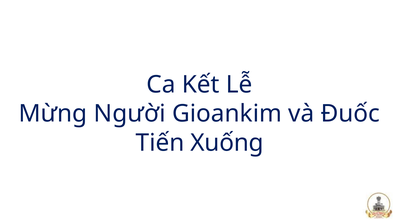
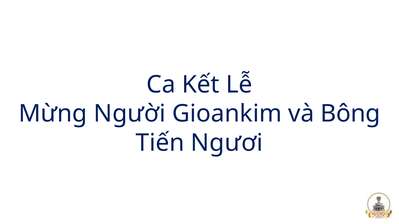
Đuốc: Đuốc -> Bông (350, 114)
Xuống: Xuống -> Ngươi (227, 143)
